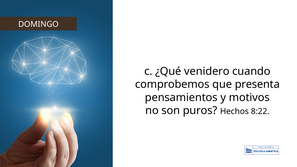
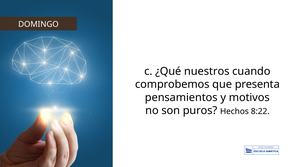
venidero: venidero -> nuestros (207, 71)
